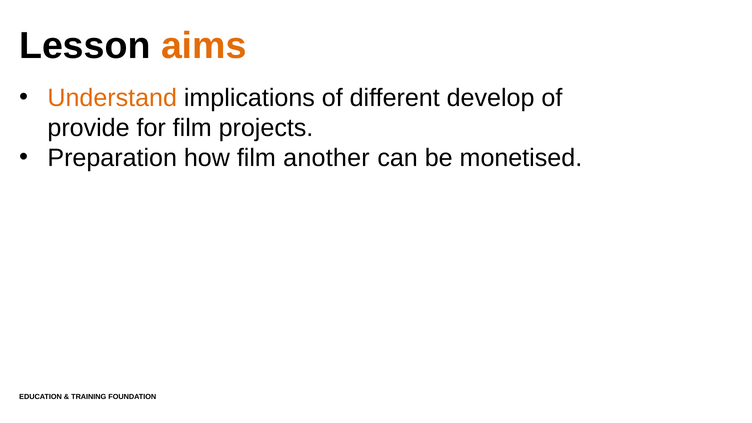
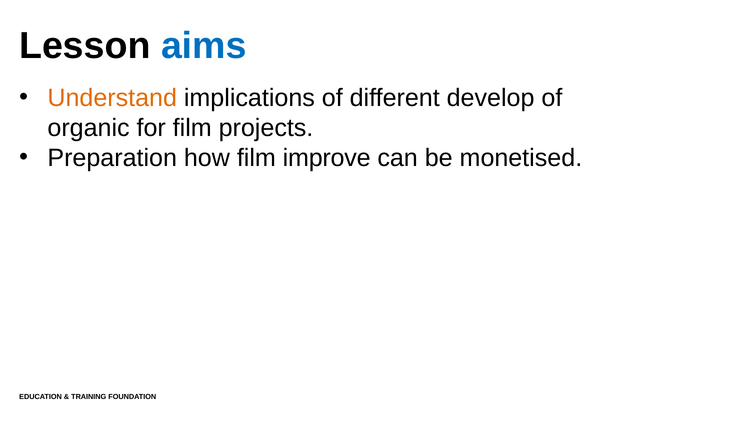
aims colour: orange -> blue (204, 46)
provide: provide -> organic (89, 128)
another: another -> improve (327, 158)
